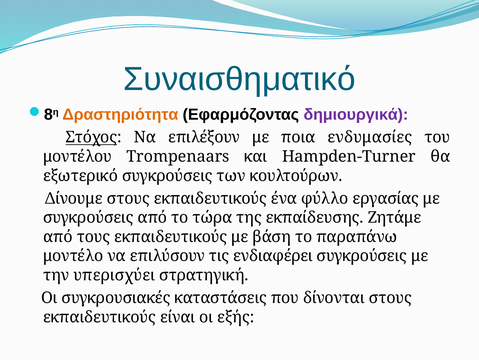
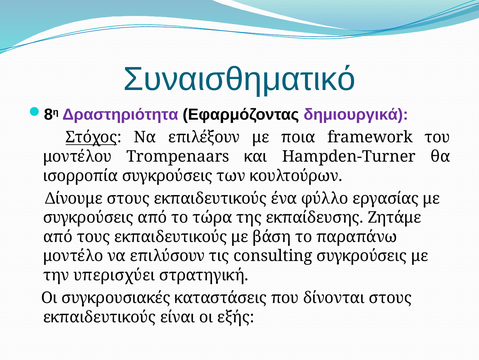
Δραστηριότητα colour: orange -> purple (120, 114)
ενδυμασίες: ενδυμασίες -> framework (370, 137)
εξωτερικό: εξωτερικό -> ισορροπία (81, 175)
ενδιαφέρει: ενδιαφέρει -> consulting (273, 255)
